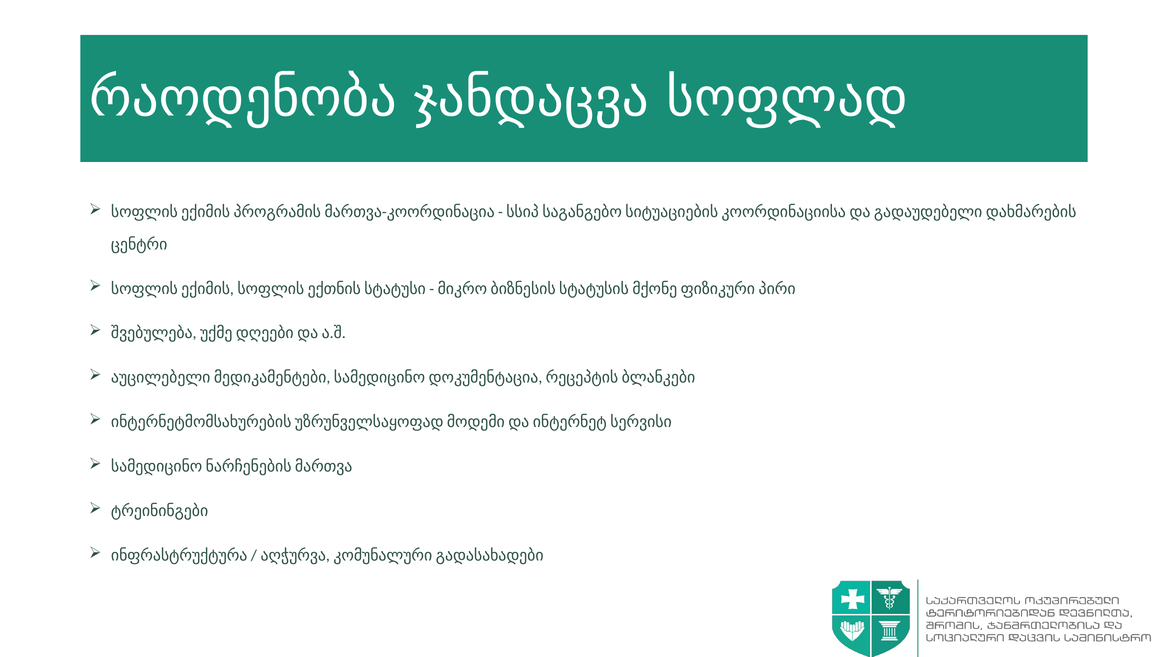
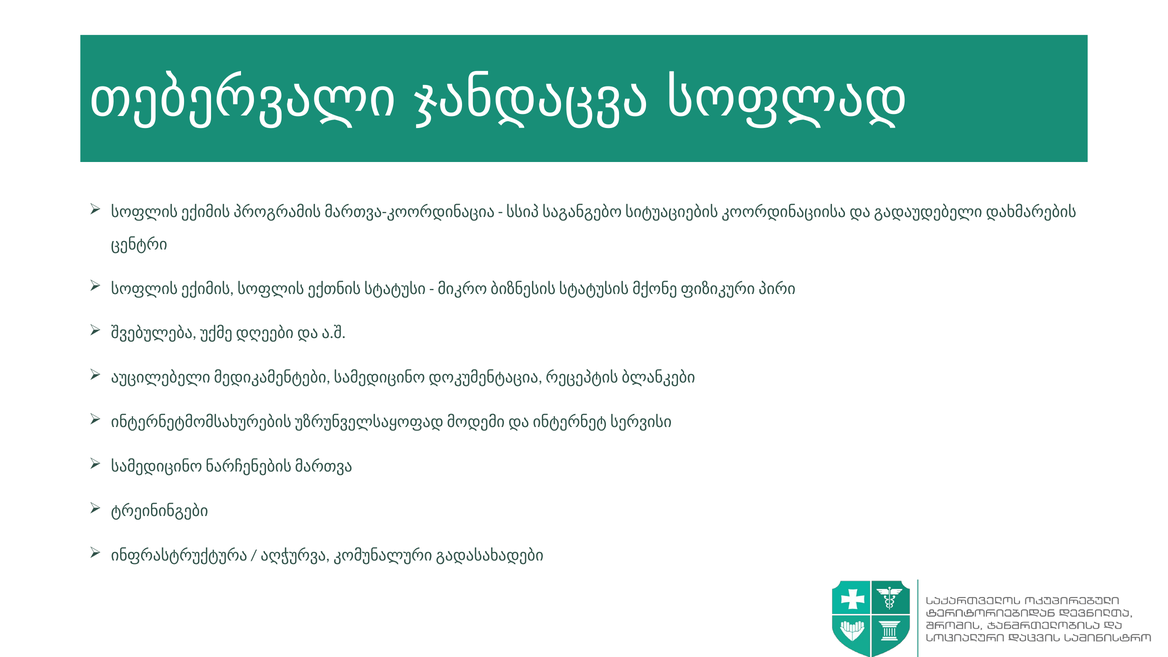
რაოდენობა: რაოდენობა -> თებერვალი (243, 98)
